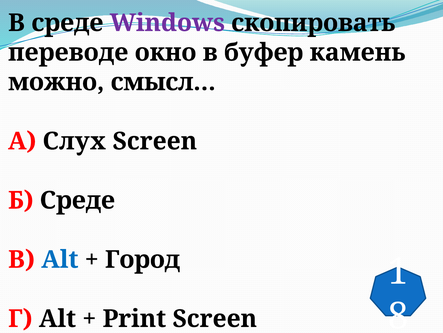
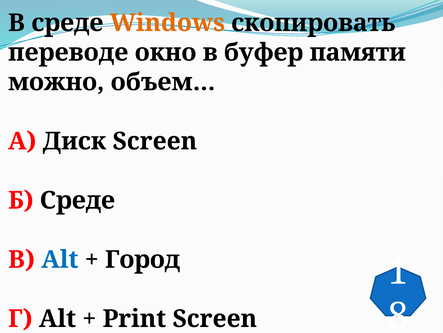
Windows colour: purple -> orange (167, 23)
камень: камень -> памяти (358, 52)
смысл…: смысл… -> объем… (163, 82)
Слух: Слух -> Диск (74, 141)
